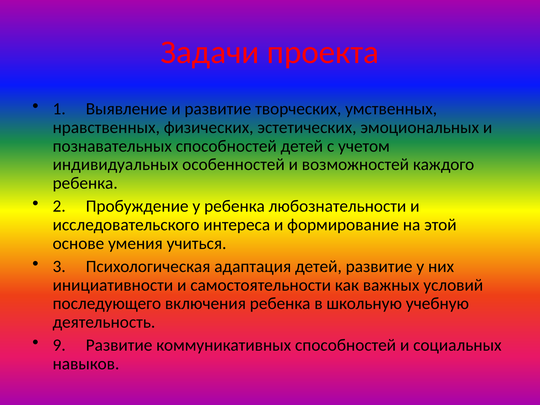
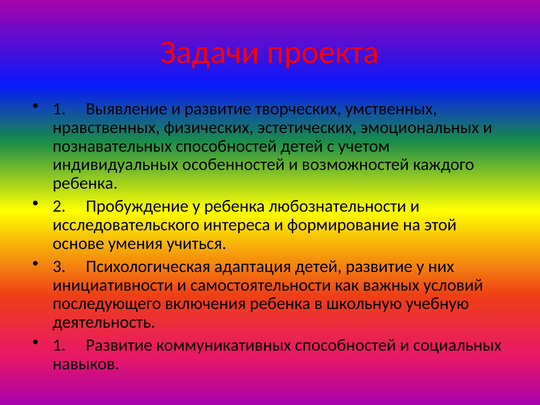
9: 9 -> 1 (59, 345)
